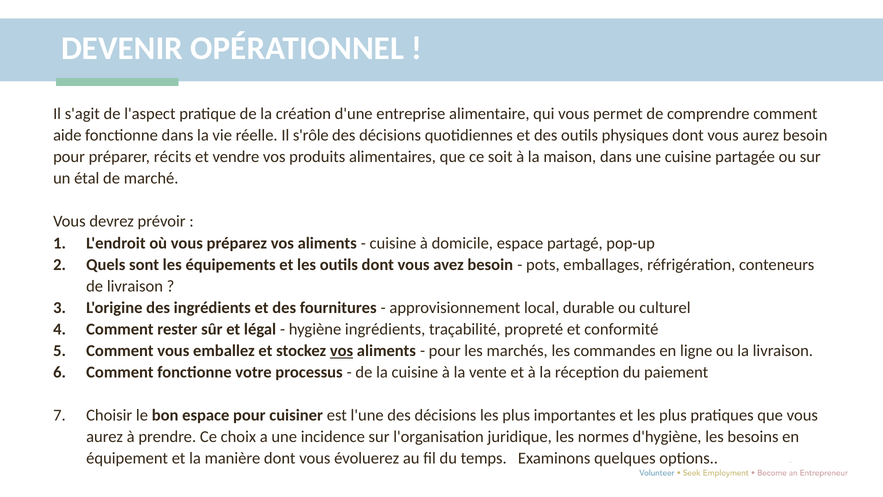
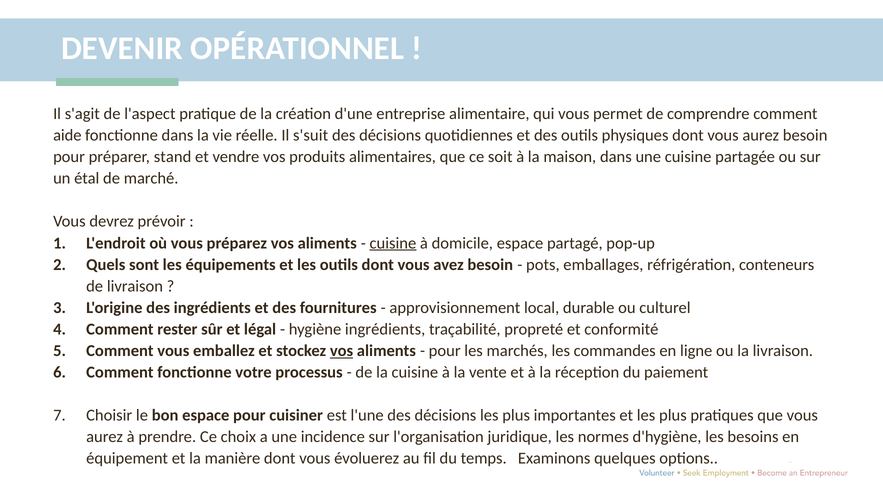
s'rôle: s'rôle -> s'suit (311, 135)
récits: récits -> stand (173, 157)
cuisine underline: none -> present (393, 243)
